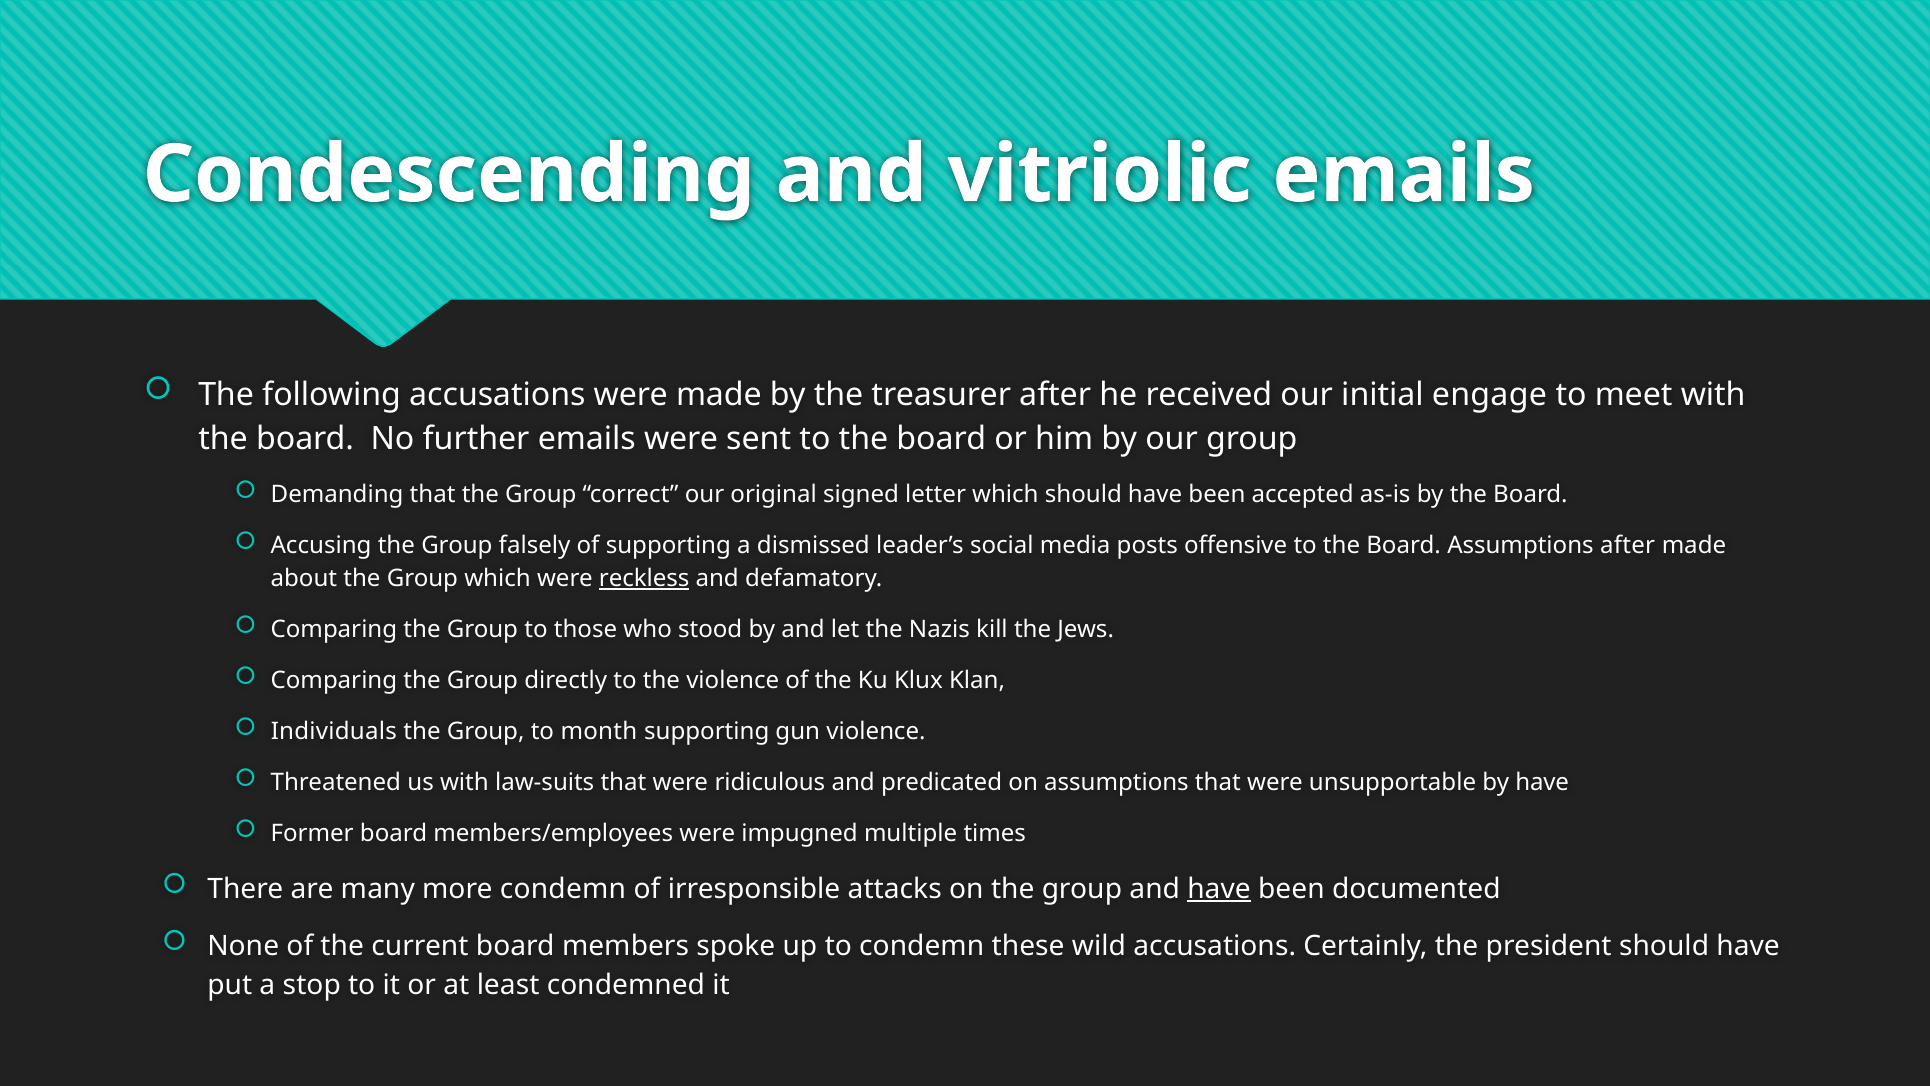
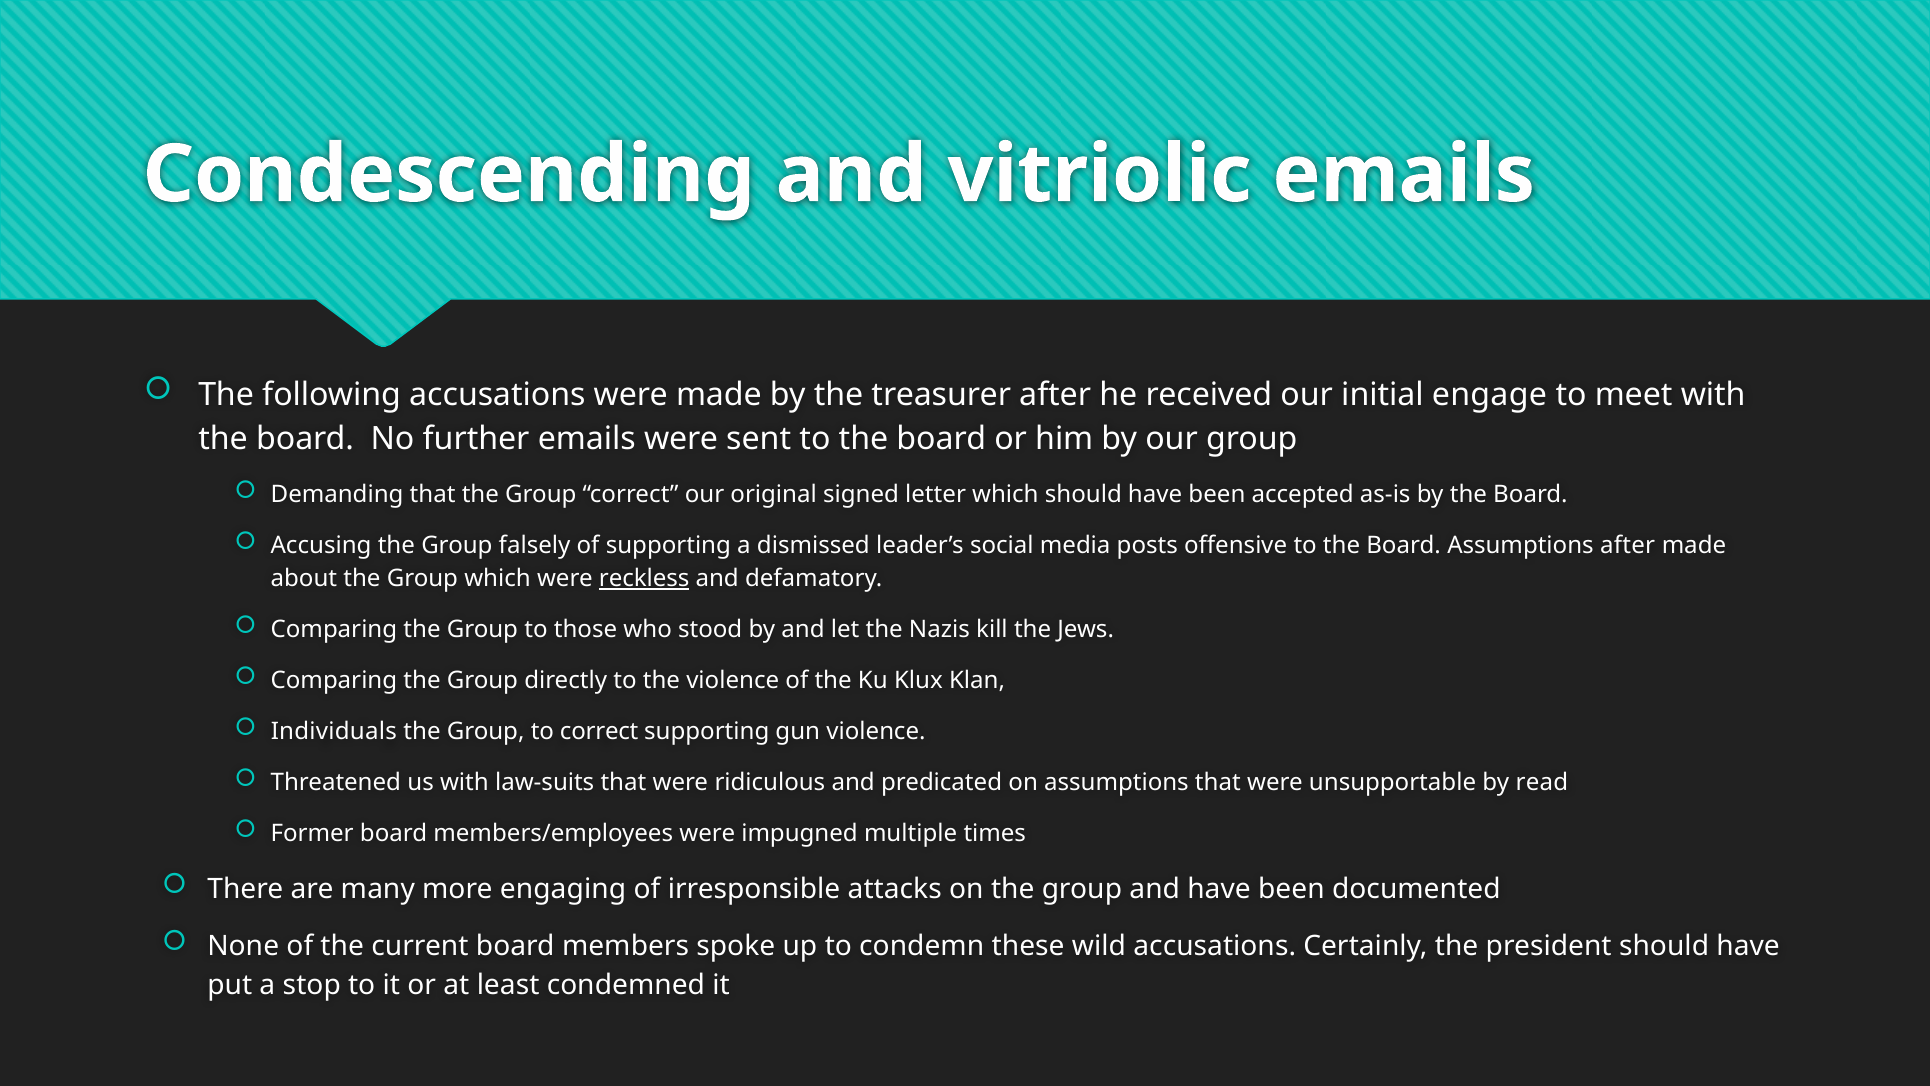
to month: month -> correct (599, 731)
by have: have -> read (1542, 782)
more condemn: condemn -> engaging (563, 888)
have underline: present -> none (1219, 888)
